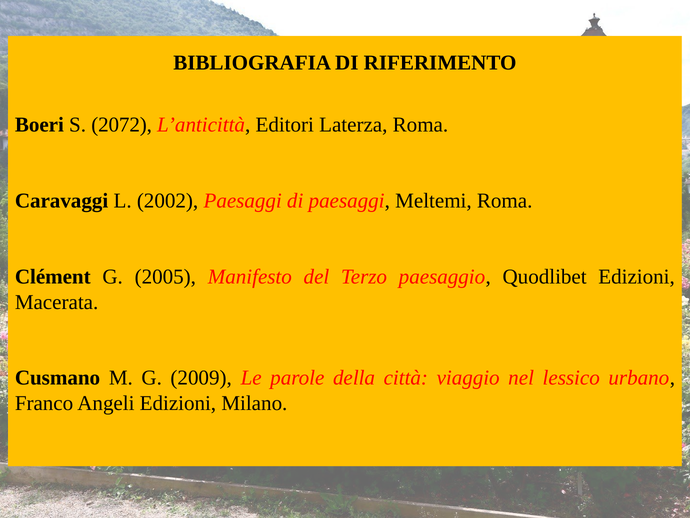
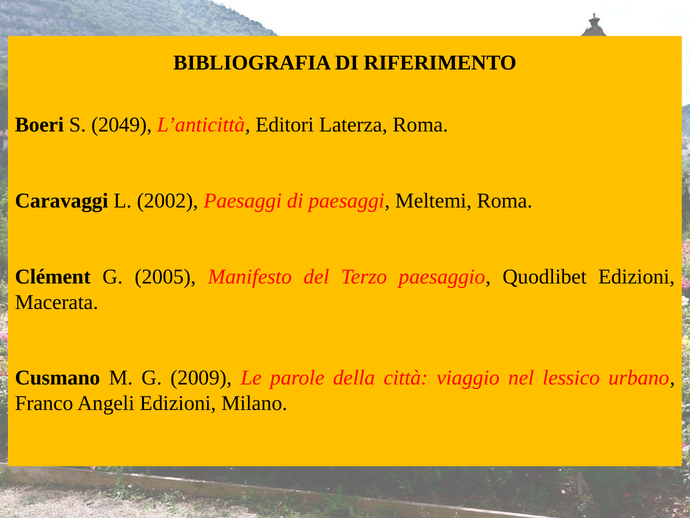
2072: 2072 -> 2049 (122, 125)
